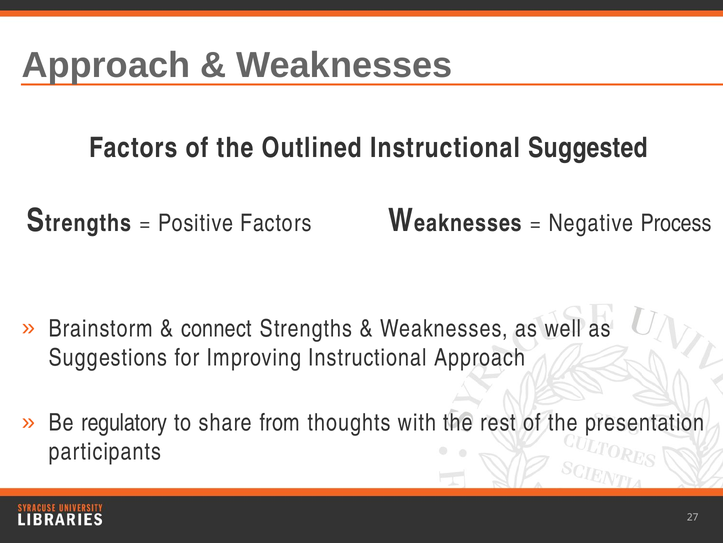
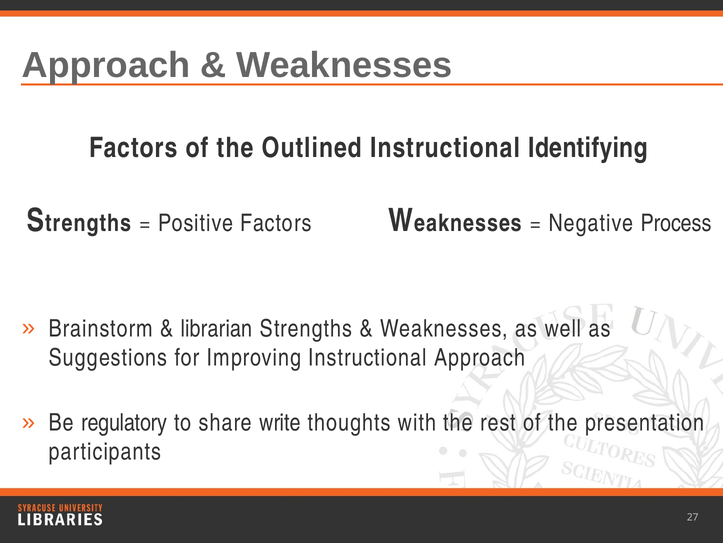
Suggested: Suggested -> Identifying (588, 148)
connect: connect -> librarian (217, 328)
from: from -> write (280, 422)
